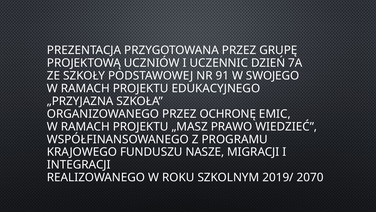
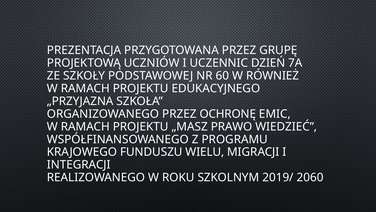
91: 91 -> 60 (222, 76)
SWOJEGO: SWOJEGO -> RÓWNIEŻ (273, 76)
NASZE: NASZE -> WIELU (205, 152)
2070: 2070 -> 2060 (310, 177)
